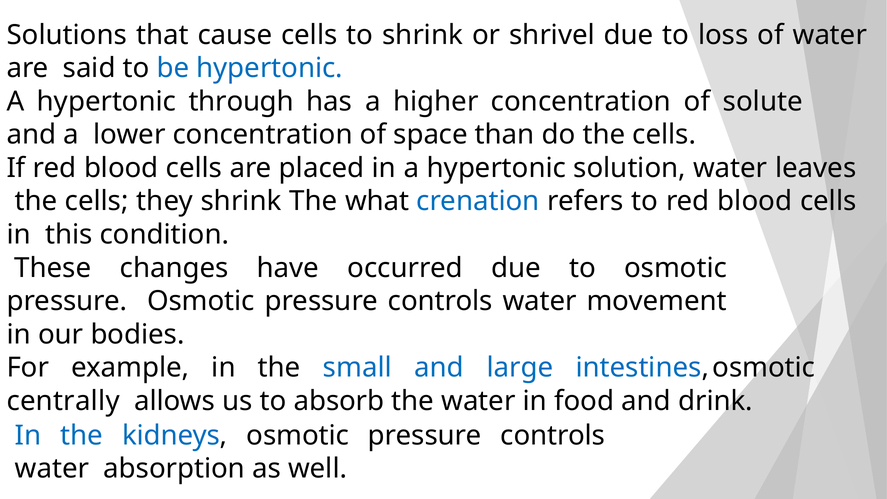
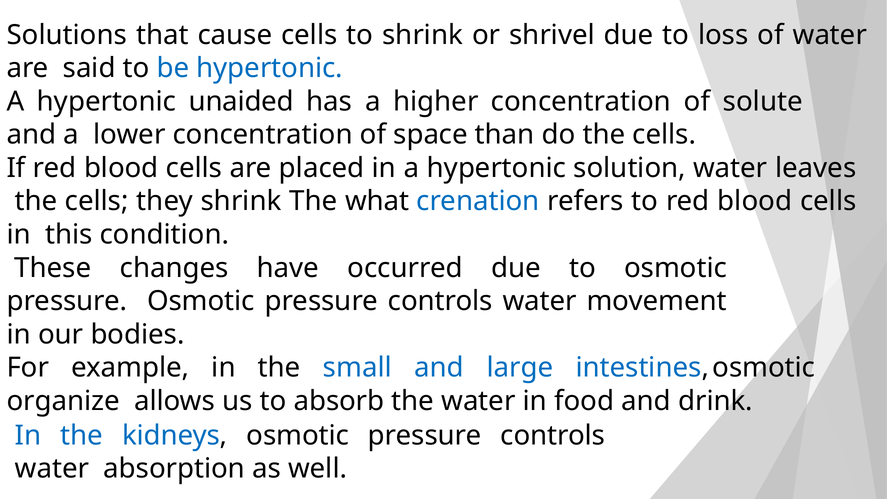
through: through -> unaided (241, 102)
centrally: centrally -> organize (63, 401)
